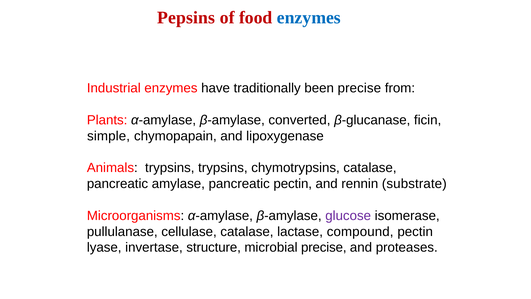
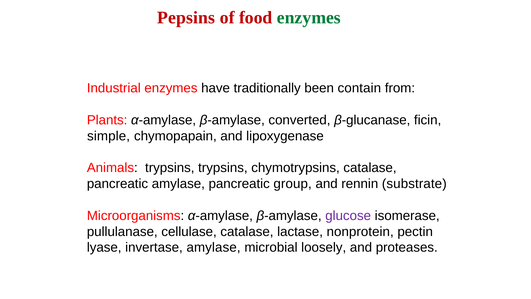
enzymes colour: blue -> green (309, 18)
been precise: precise -> contain (359, 88)
pancreatic pectin: pectin -> group (293, 184)
compound: compound -> nonprotein (360, 231)
invertase structure: structure -> amylase (214, 247)
microbial precise: precise -> loosely (324, 247)
